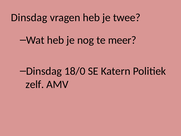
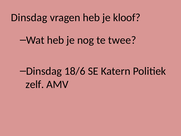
twee: twee -> kloof (127, 18)
meer: meer -> twee (122, 40)
18/0: 18/0 -> 18/6 (75, 71)
